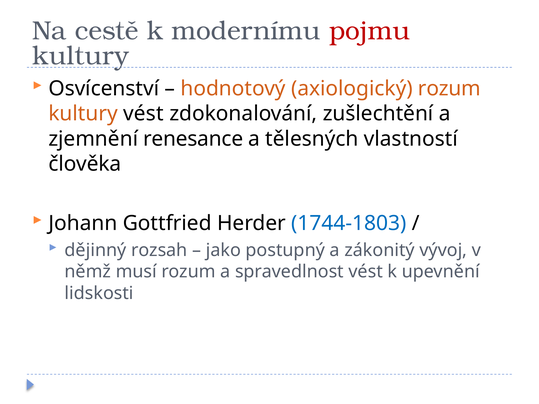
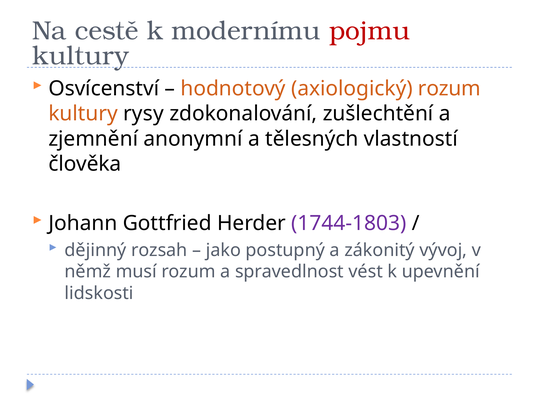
kultury vést: vést -> rysy (143, 114)
renesance: renesance -> anonymní (193, 139)
1744-1803 colour: blue -> purple (349, 223)
